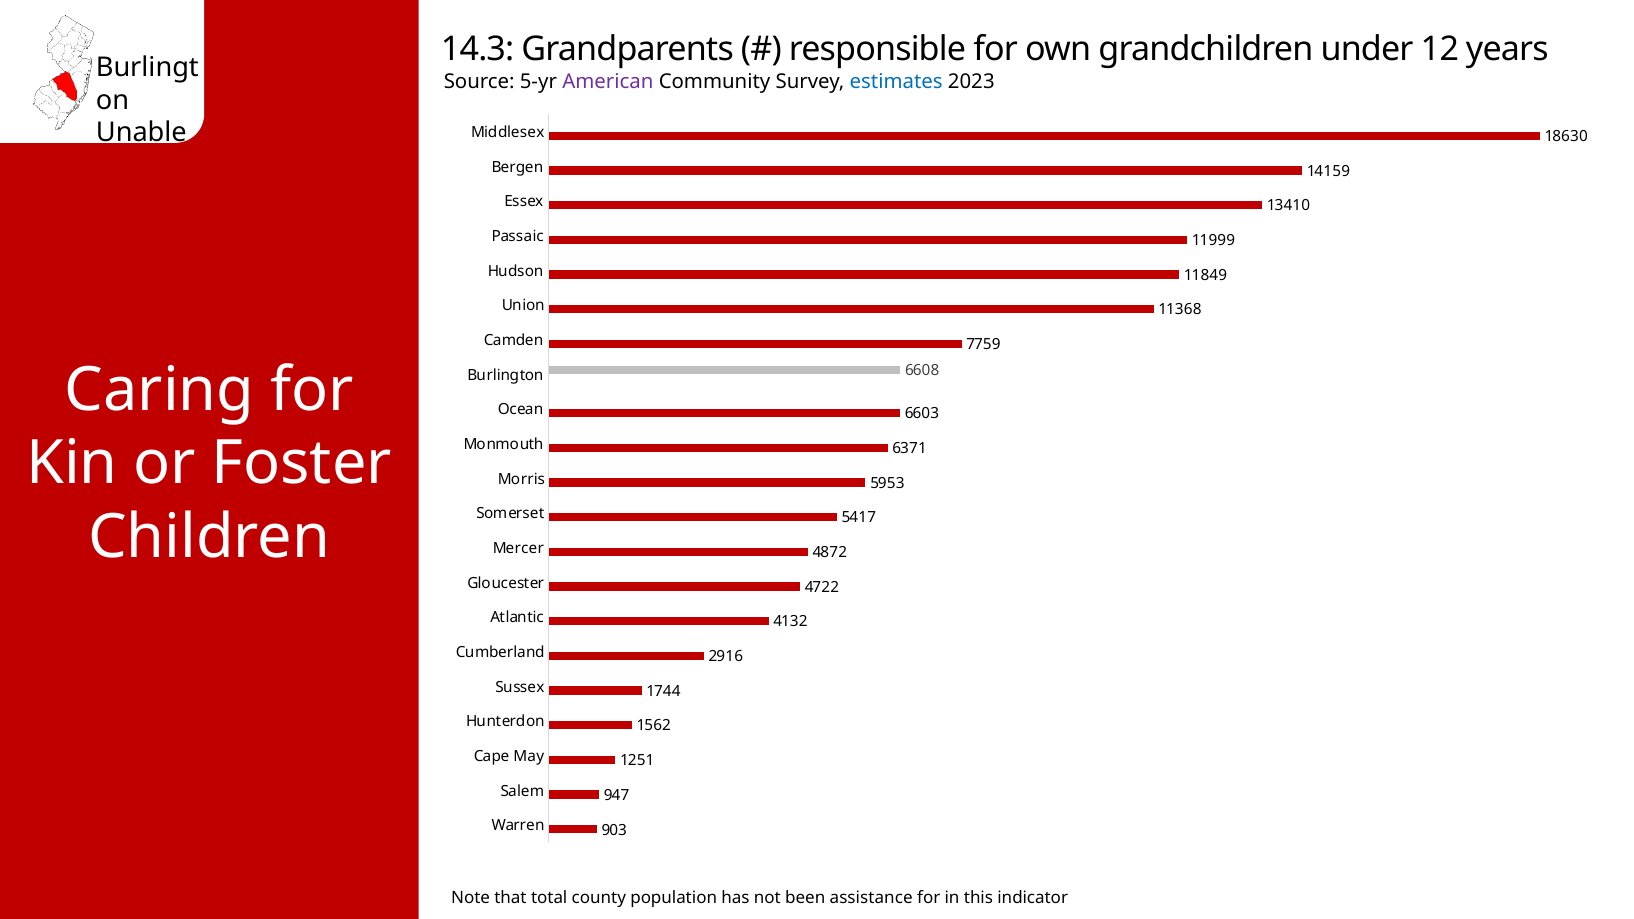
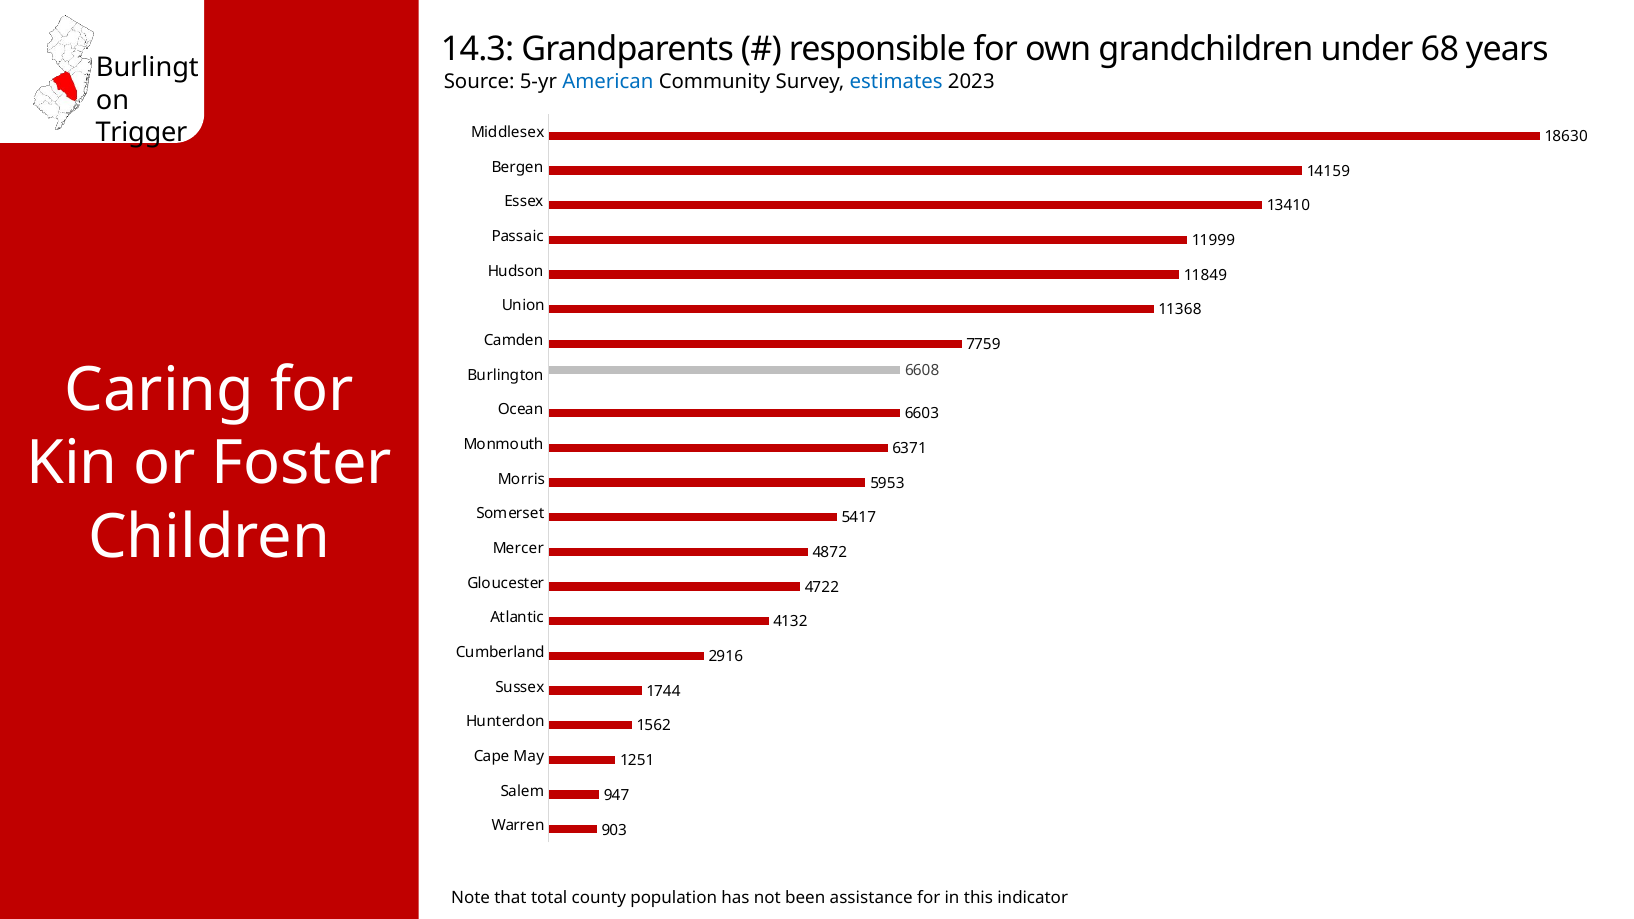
12: 12 -> 68 (1440, 49)
American colour: purple -> blue (608, 82)
Unable: Unable -> Trigger (141, 133)
